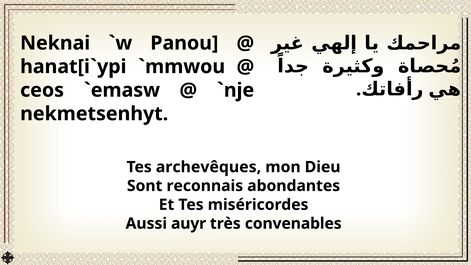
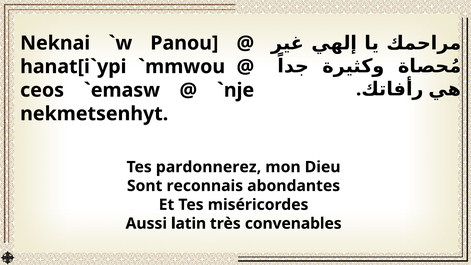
archevêques: archevêques -> pardonnerez (209, 167)
auyr: auyr -> latin (189, 223)
